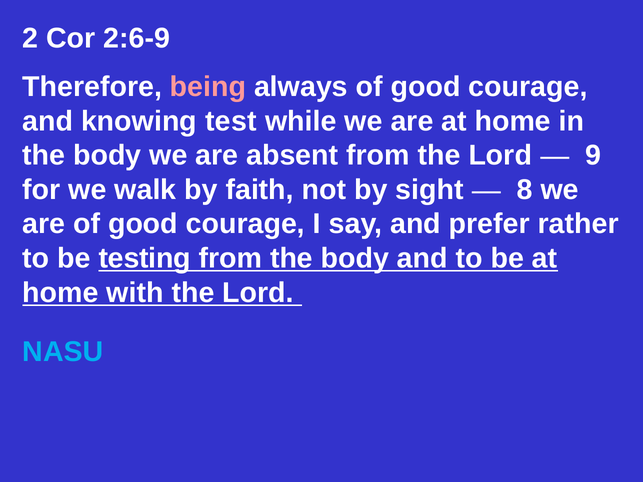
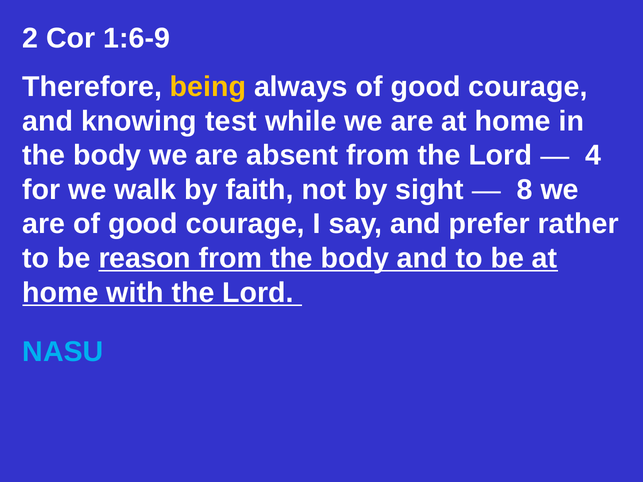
2:6-9: 2:6-9 -> 1:6-9 (137, 38)
being colour: pink -> yellow (208, 87)
9: 9 -> 4 (593, 156)
testing: testing -> reason (145, 258)
